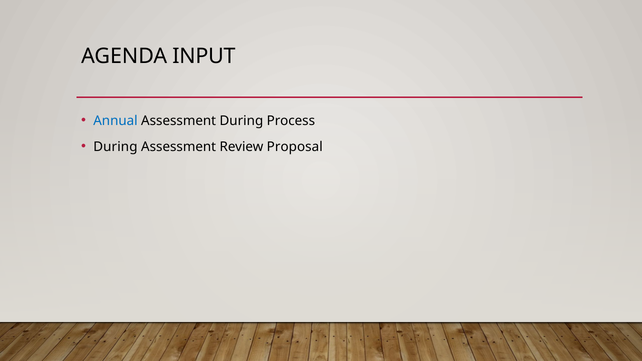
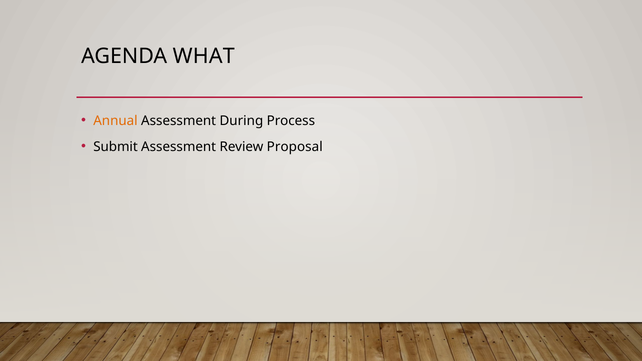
INPUT: INPUT -> WHAT (204, 56)
Annual colour: blue -> orange (115, 121)
During: During -> Submit (115, 147)
